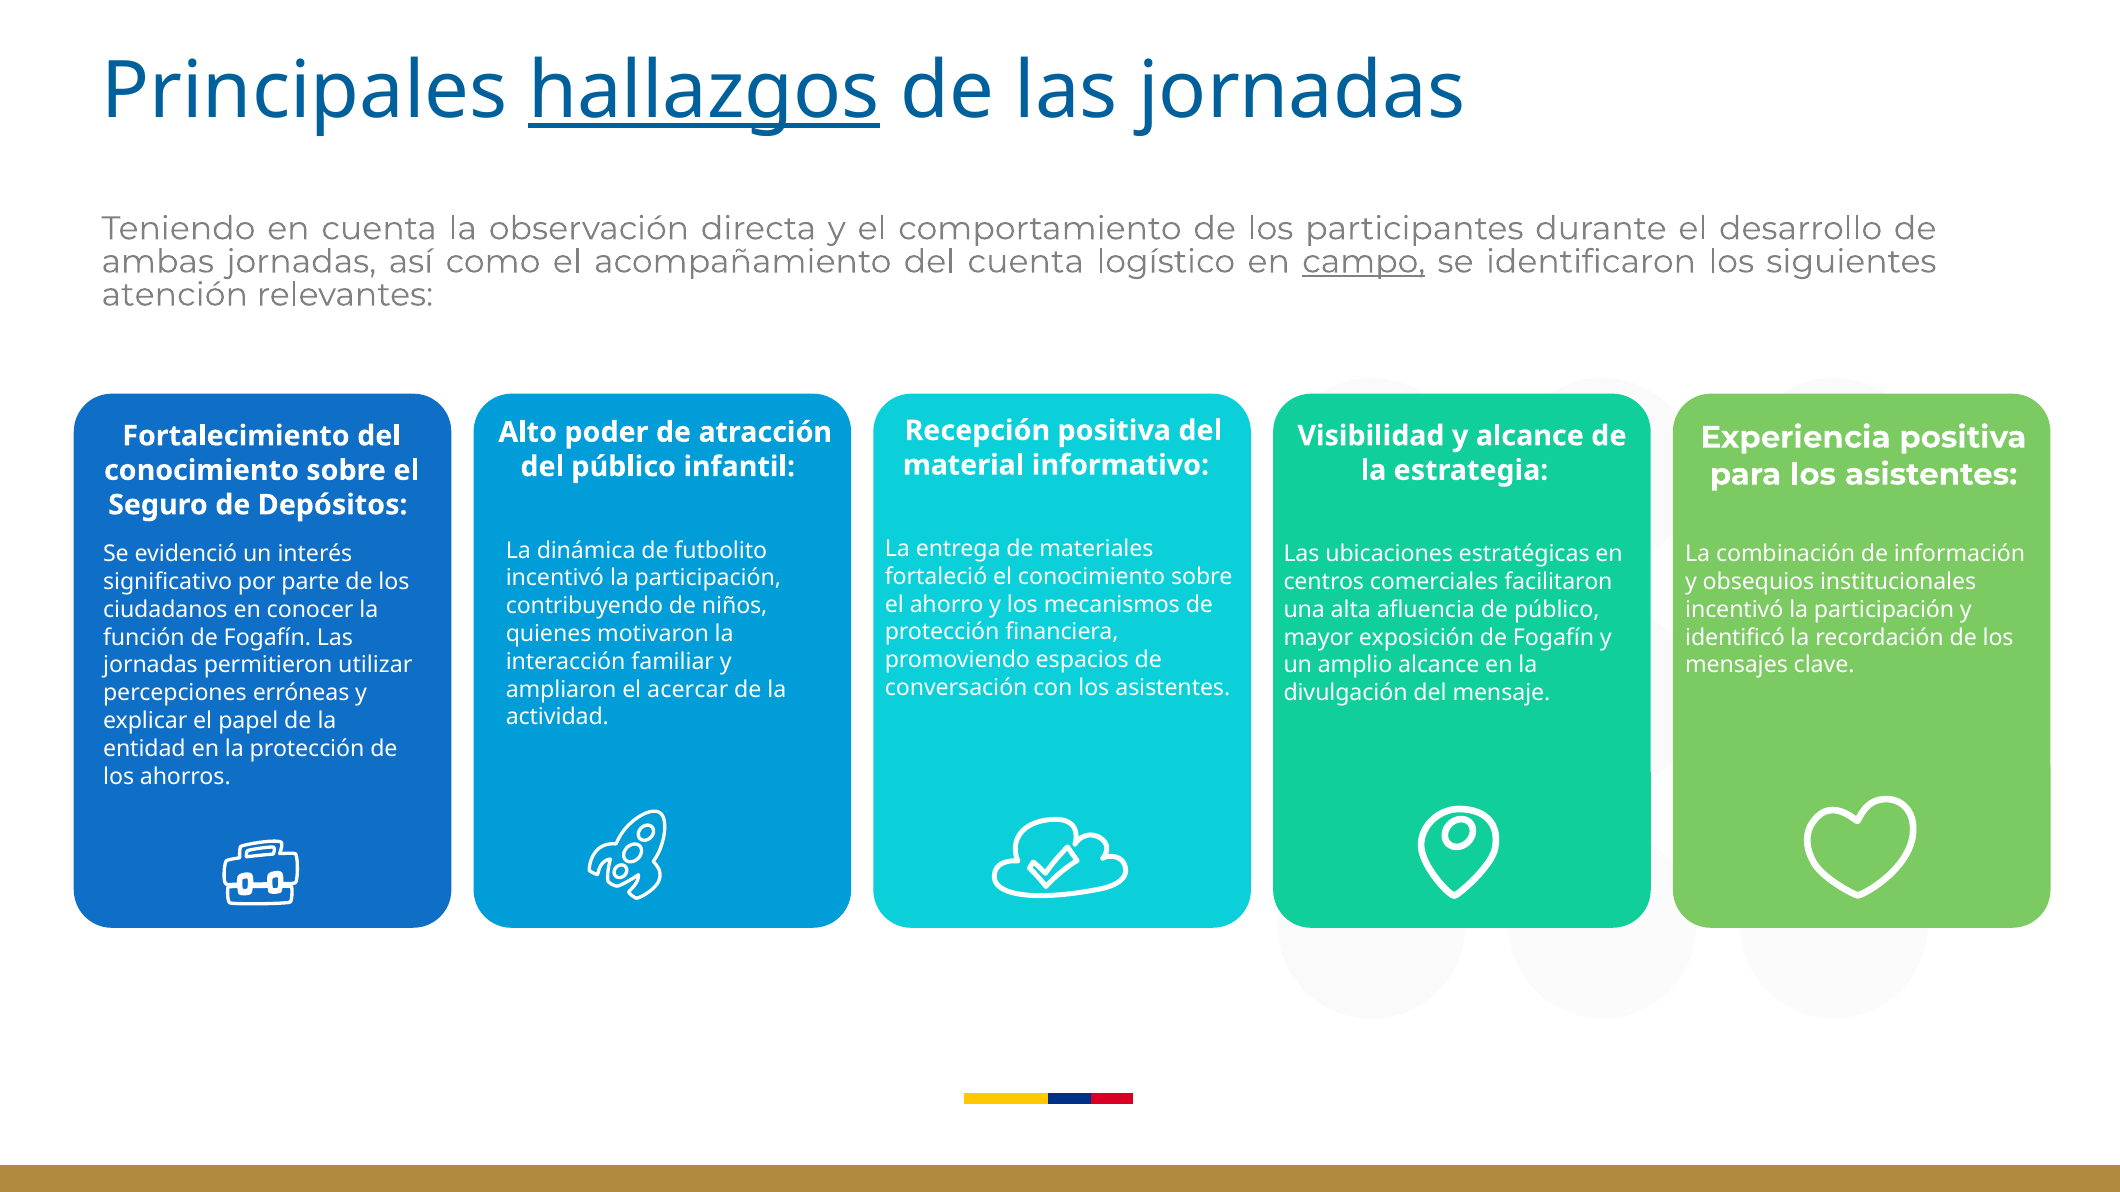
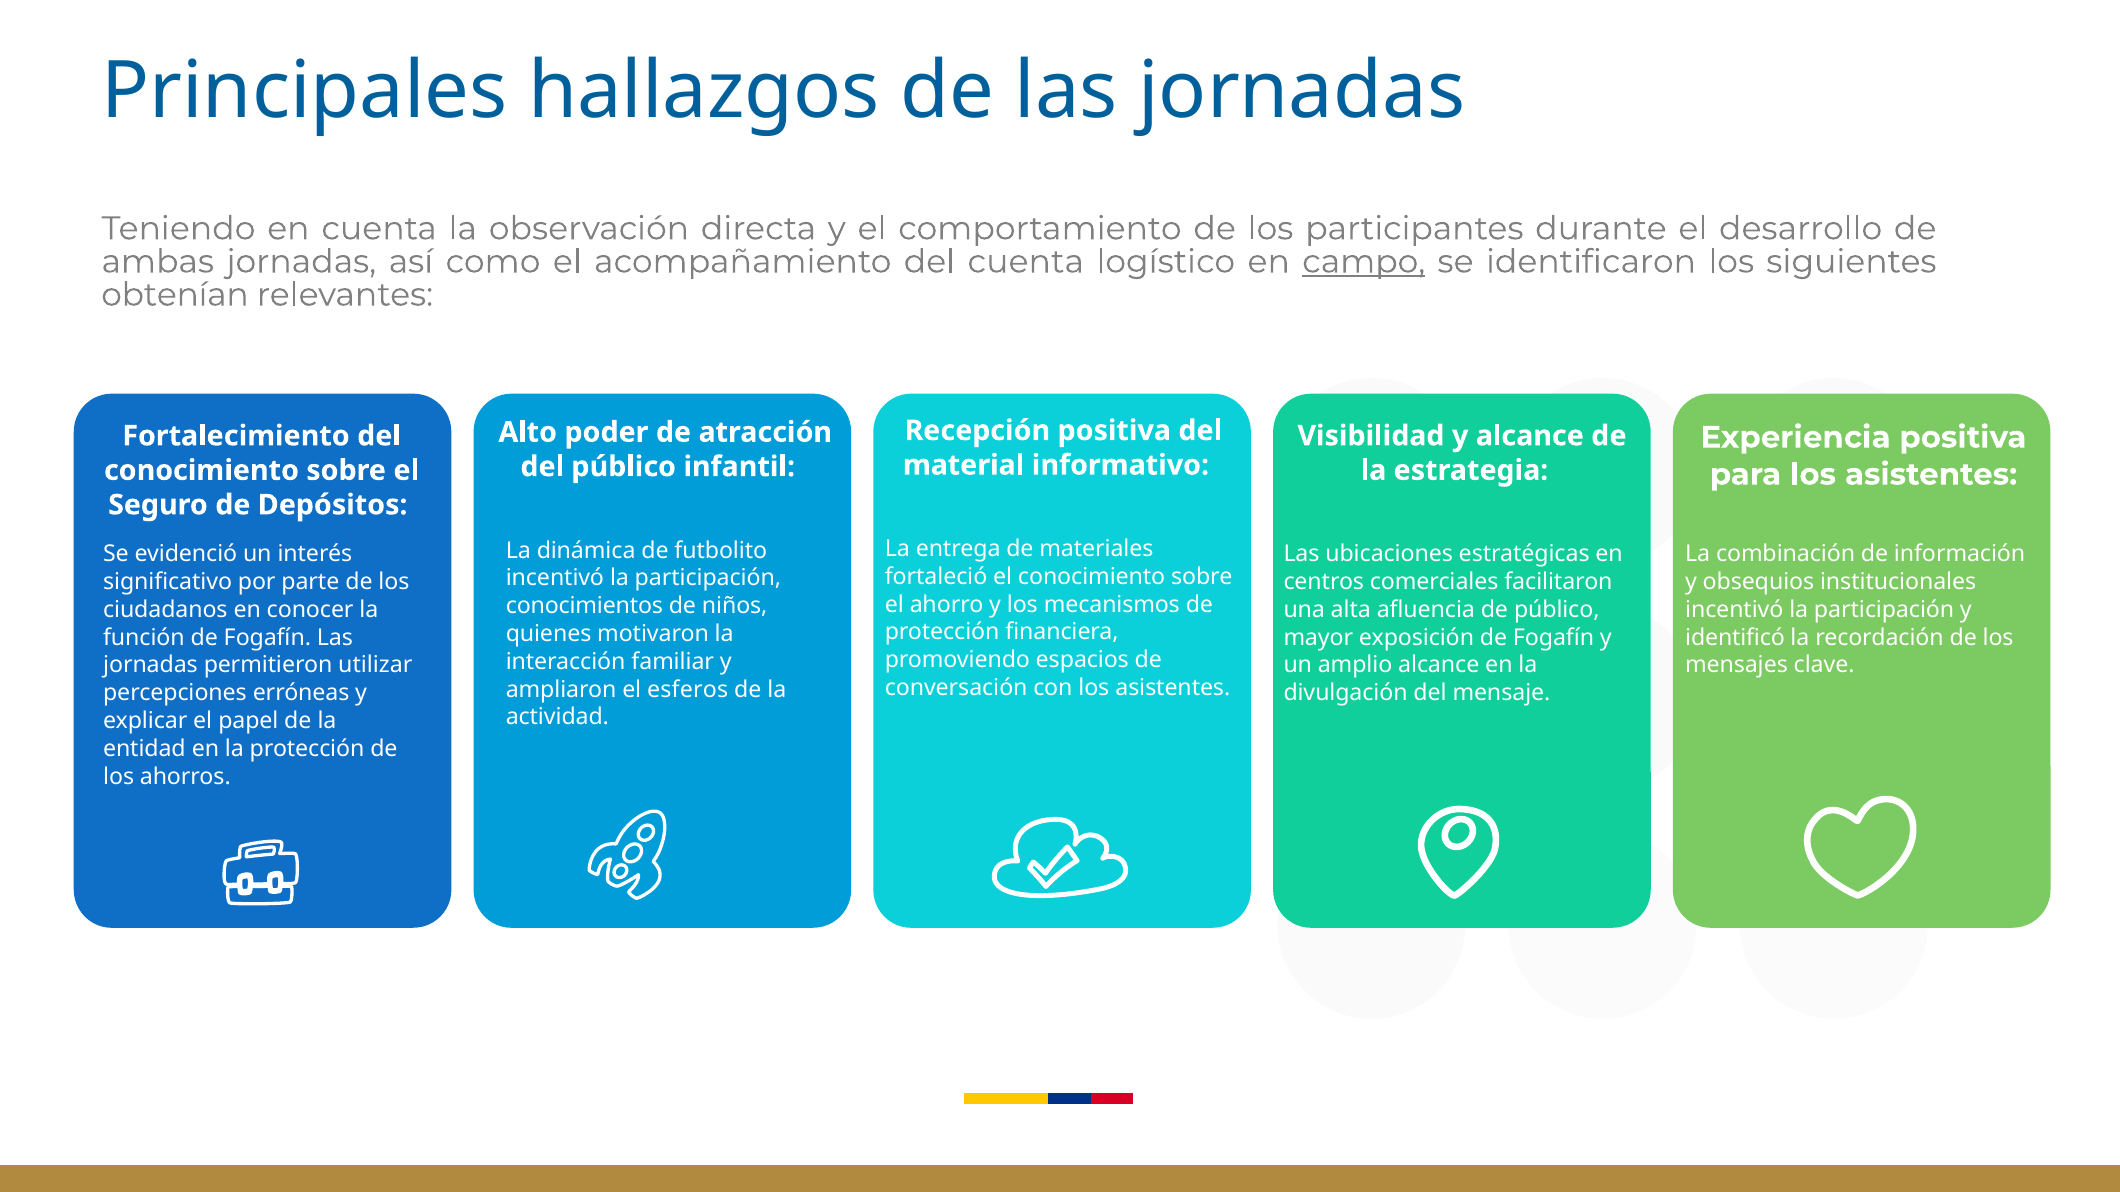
hallazgos underline: present -> none (704, 91)
atención: atención -> obtenían (175, 295)
contribuyendo: contribuyendo -> conocimientos (584, 606)
acercar: acercar -> esferos (688, 690)
